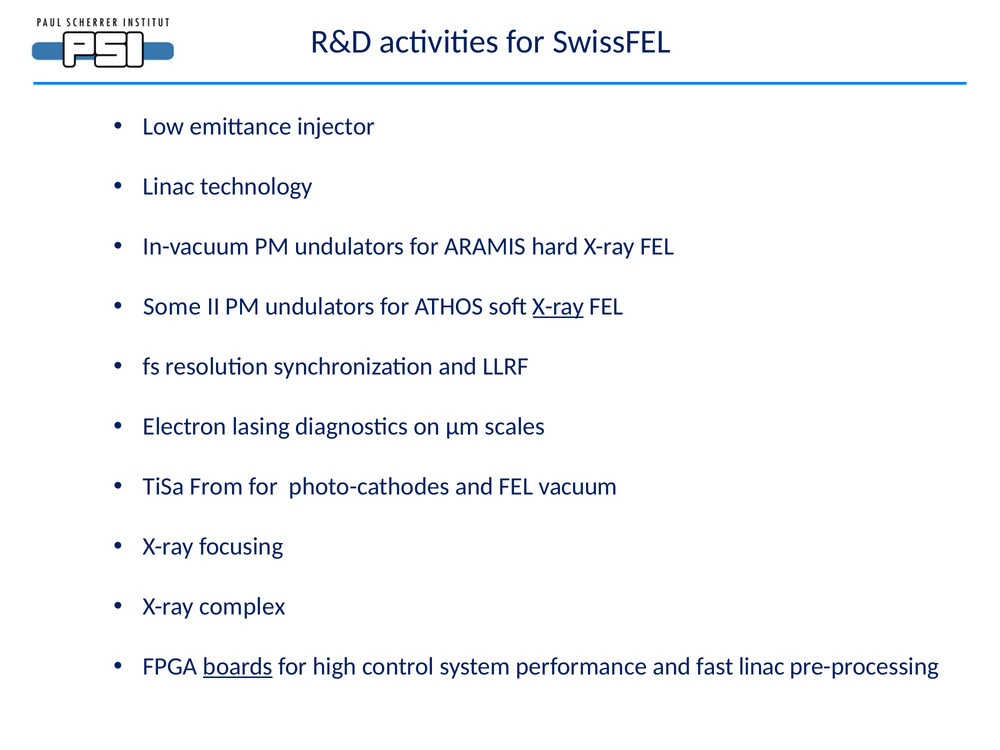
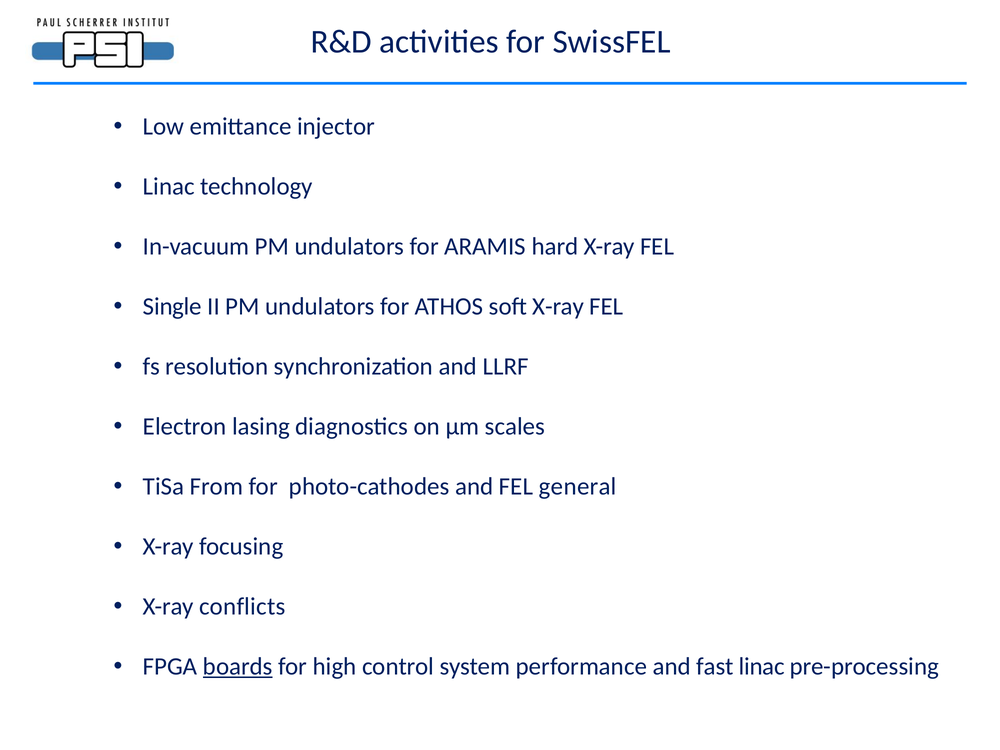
Some: Some -> Single (172, 307)
X-ray underline: present -> none (558, 307)
vacuum: vacuum -> general (578, 487)
complex: complex -> conflicts (242, 607)
